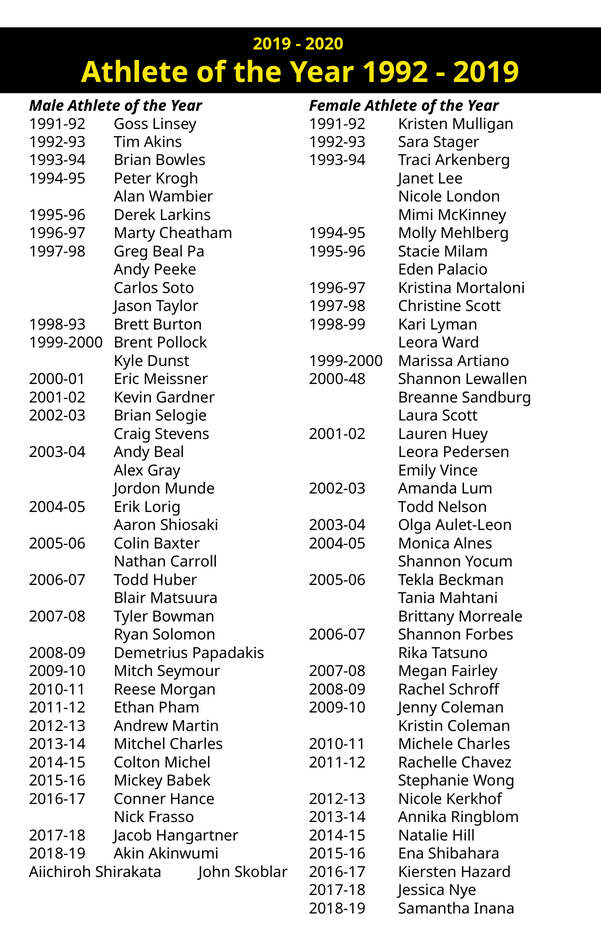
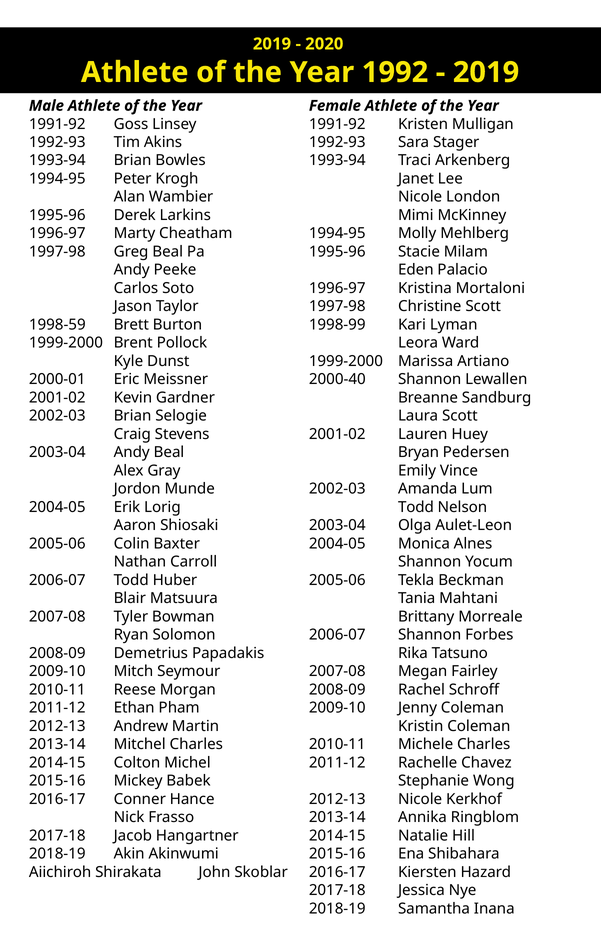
1998-93: 1998-93 -> 1998-59 (57, 325)
2000-48: 2000-48 -> 2000-40 (337, 379)
Leora: Leora -> Bryan (418, 452)
